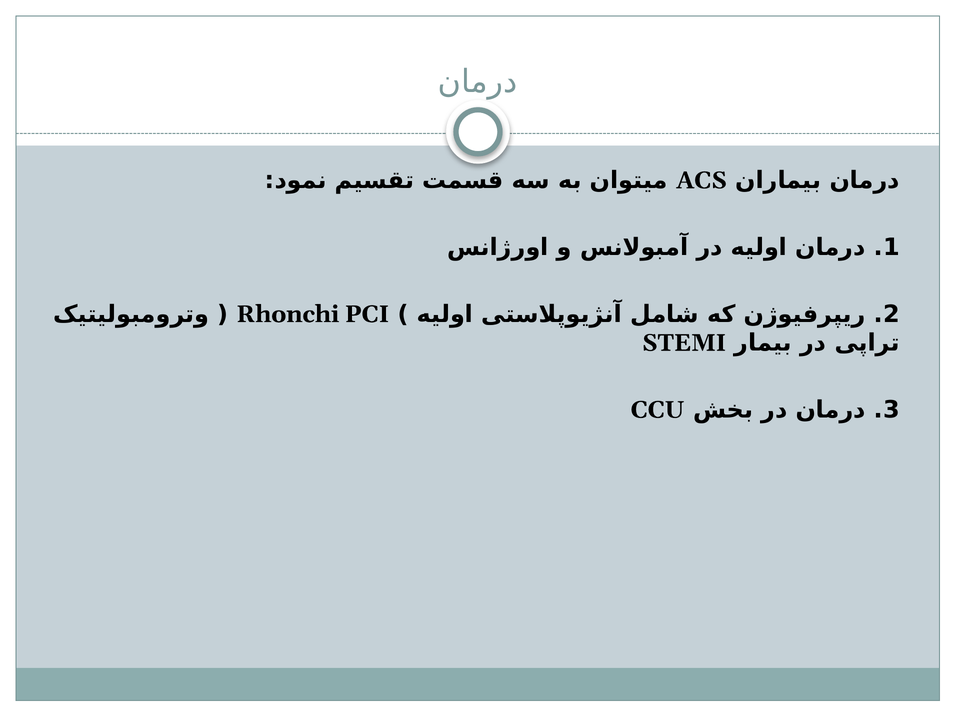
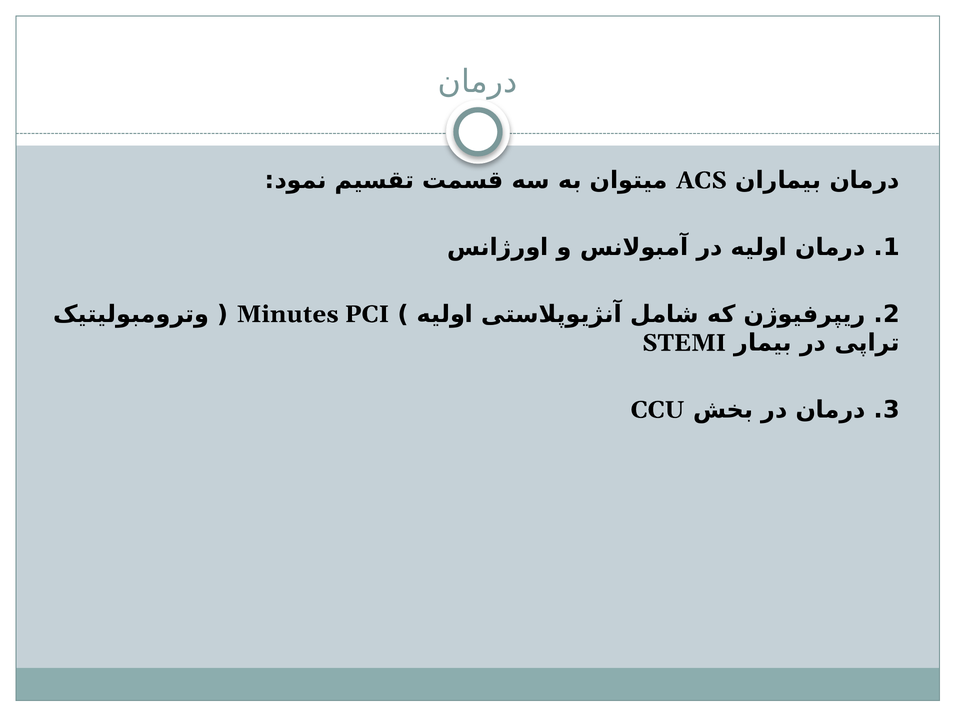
Rhonchi: Rhonchi -> Minutes (288, 314)
